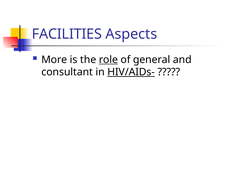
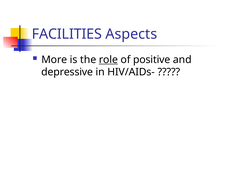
general: general -> positive (152, 60)
consultant: consultant -> depressive (67, 72)
HIV/AIDs- underline: present -> none (131, 72)
